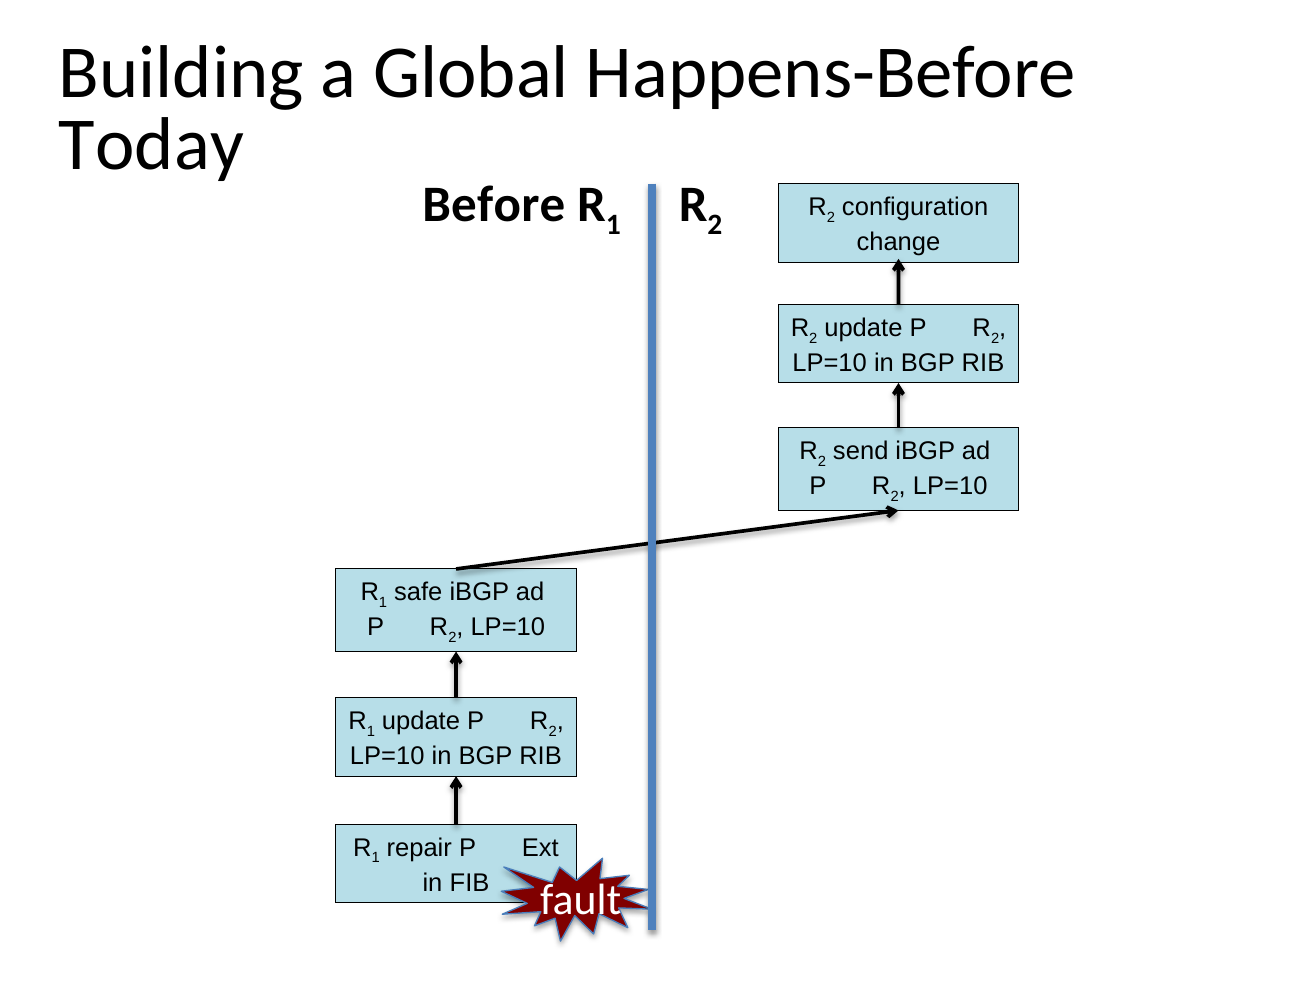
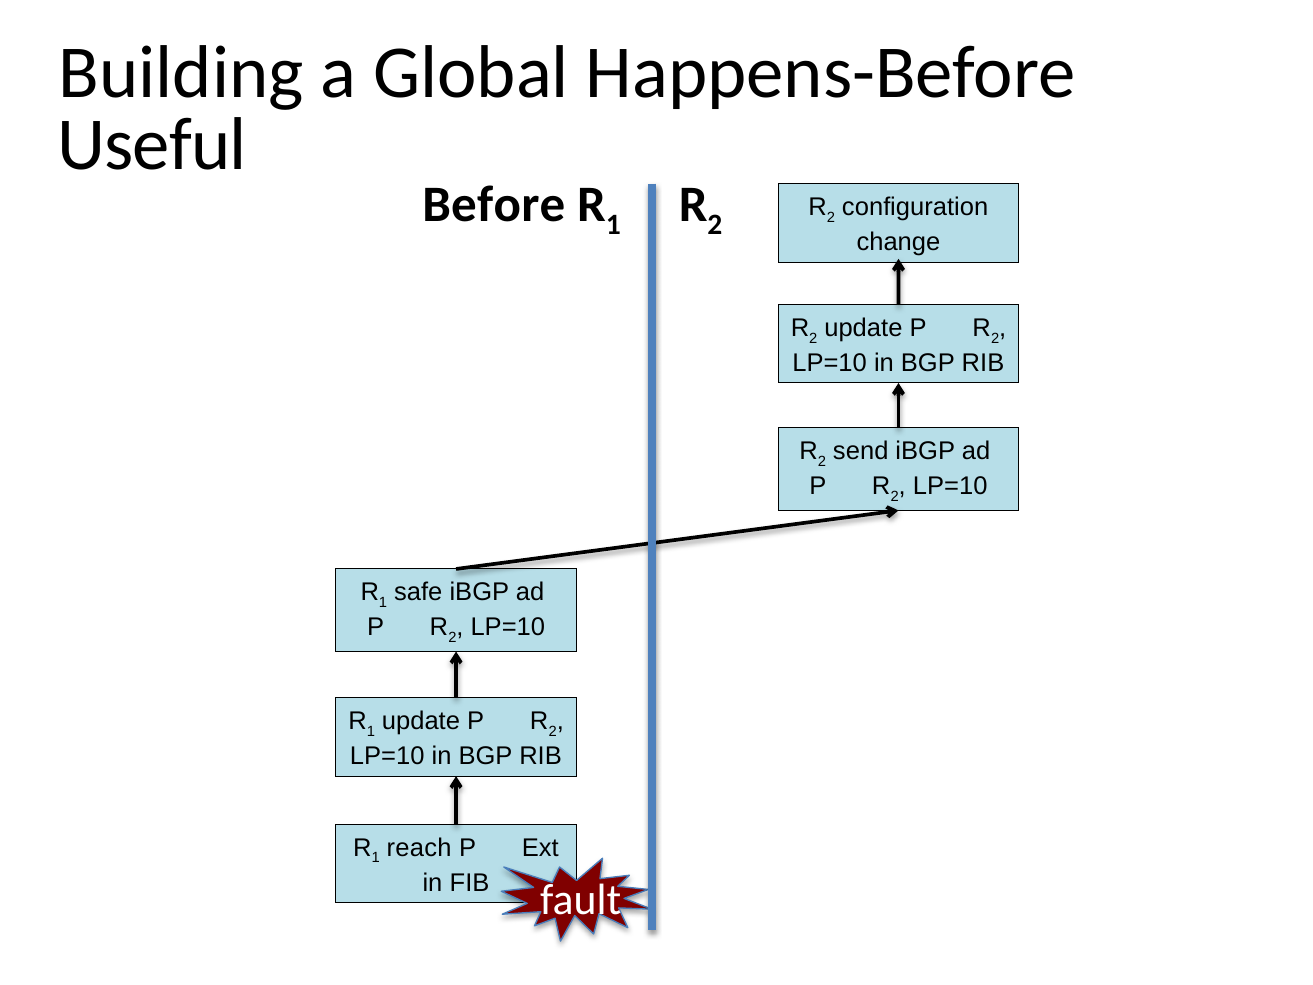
Today: Today -> Useful (152, 145)
repair: repair -> reach (419, 848)
